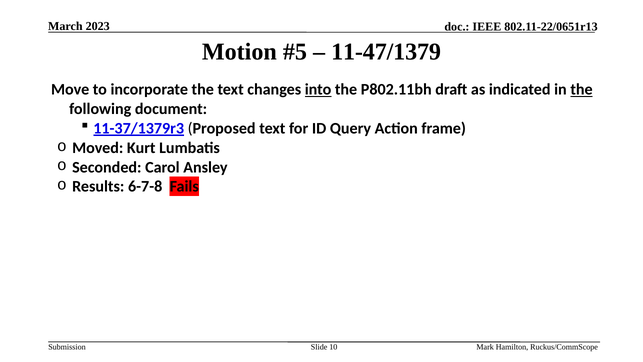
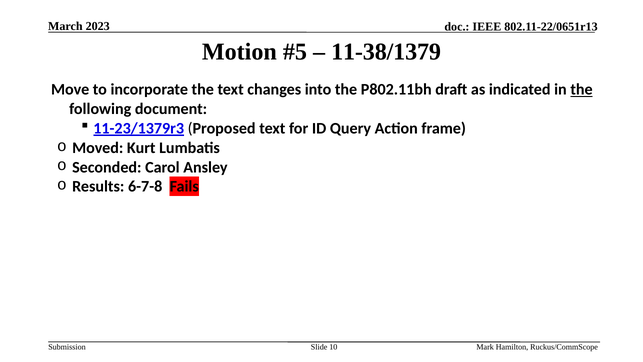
11-47/1379: 11-47/1379 -> 11-38/1379 (386, 52)
into underline: present -> none (318, 90)
11-37/1379r3: 11-37/1379r3 -> 11-23/1379r3 (139, 128)
